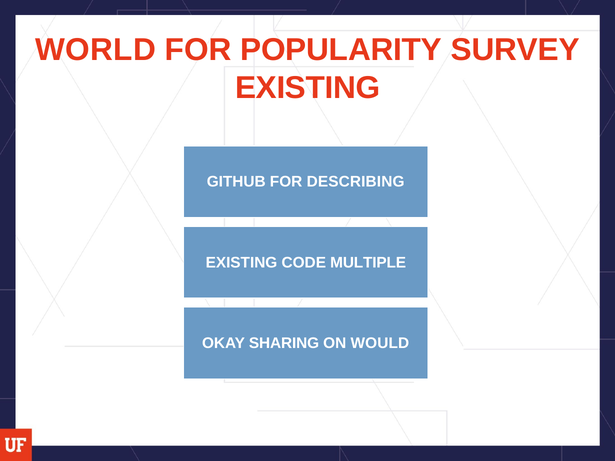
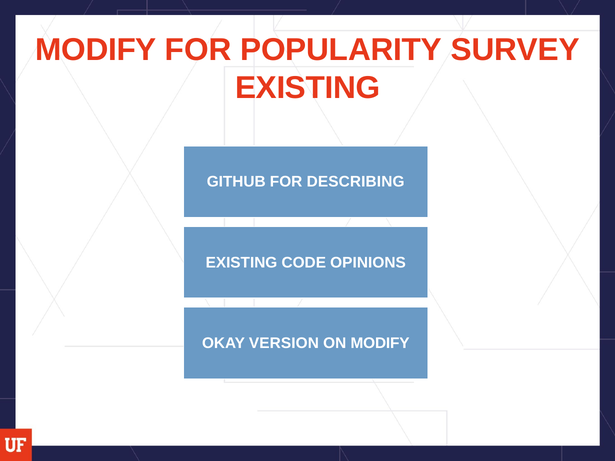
WORLD: WORLD -> MODIFY (96, 50)
MULTIPLE: MULTIPLE -> OPINIONS (368, 263)
SHARING: SHARING -> VERSION (284, 343)
ON WOULD: WOULD -> MODIFY (380, 343)
